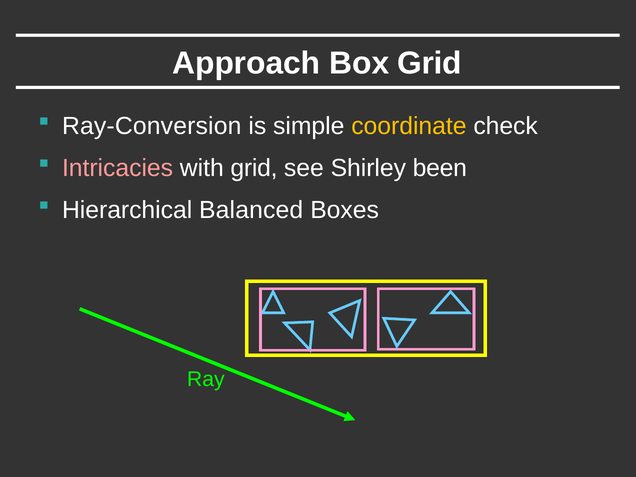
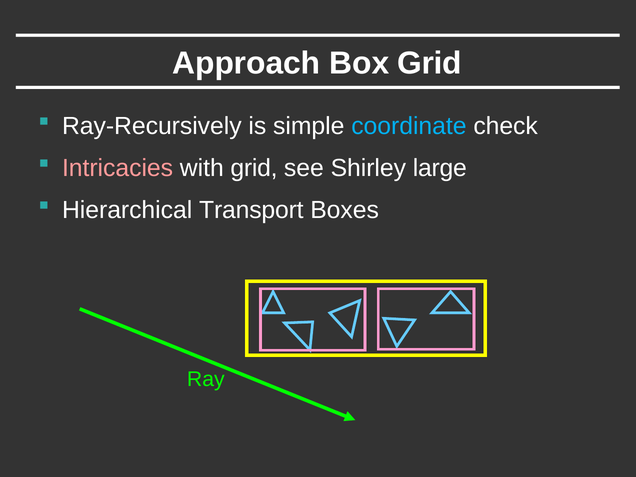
Ray-Conversion: Ray-Conversion -> Ray-Recursively (152, 126)
coordinate colour: yellow -> light blue (409, 126)
been: been -> large (440, 168)
Balanced: Balanced -> Transport (251, 210)
